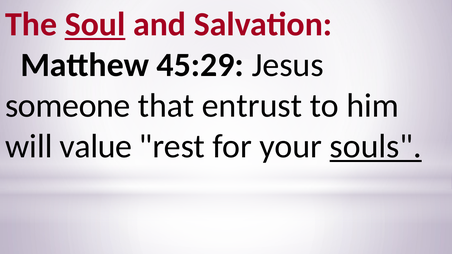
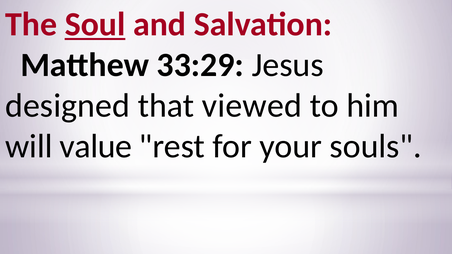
45:29: 45:29 -> 33:29 (200, 65)
someone: someone -> designed (68, 106)
entrust: entrust -> viewed (252, 106)
souls underline: present -> none (376, 146)
